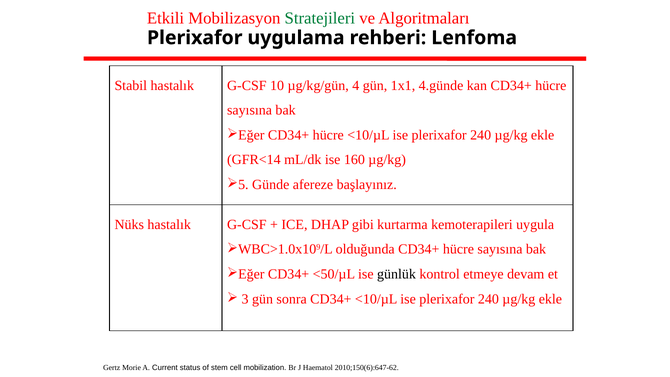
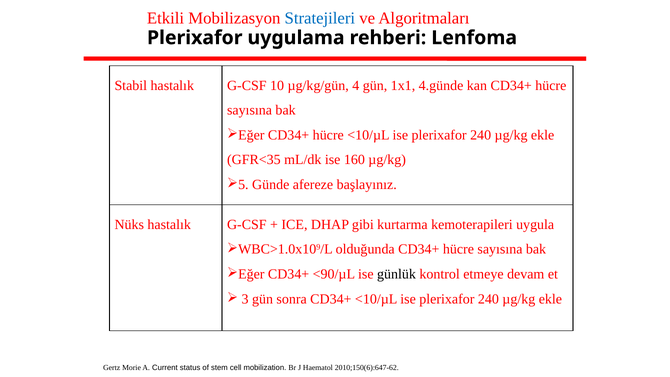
Stratejileri colour: green -> blue (320, 18)
GFR<14: GFR<14 -> GFR<35 (254, 160)
<50/µL: <50/µL -> <90/µL (334, 274)
